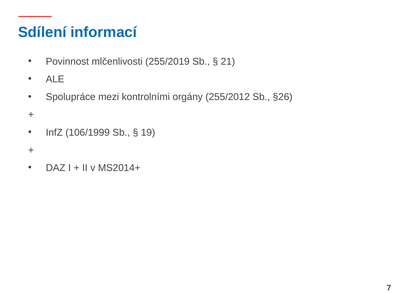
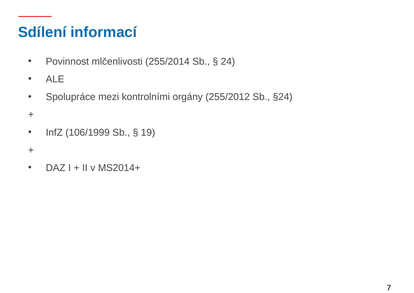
255/2019: 255/2019 -> 255/2014 (167, 62)
21: 21 -> 24 (228, 62)
§26: §26 -> §24 (283, 97)
